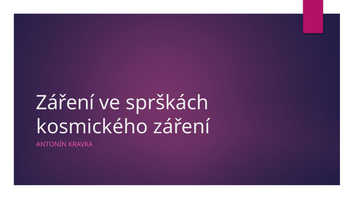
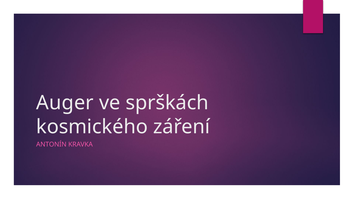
Záření: Záření -> Auger (65, 103)
